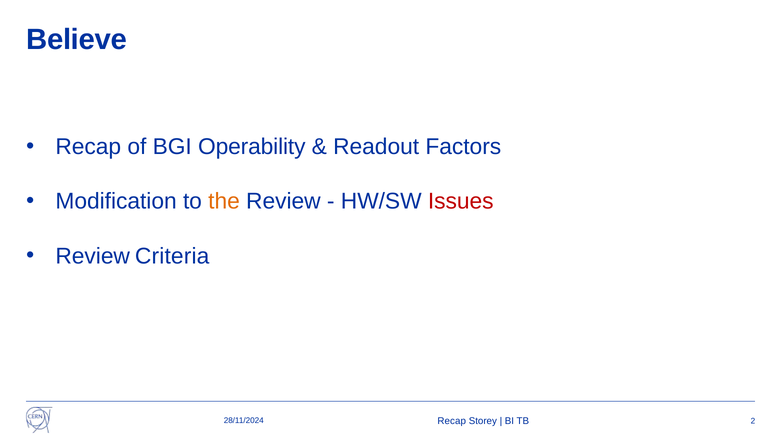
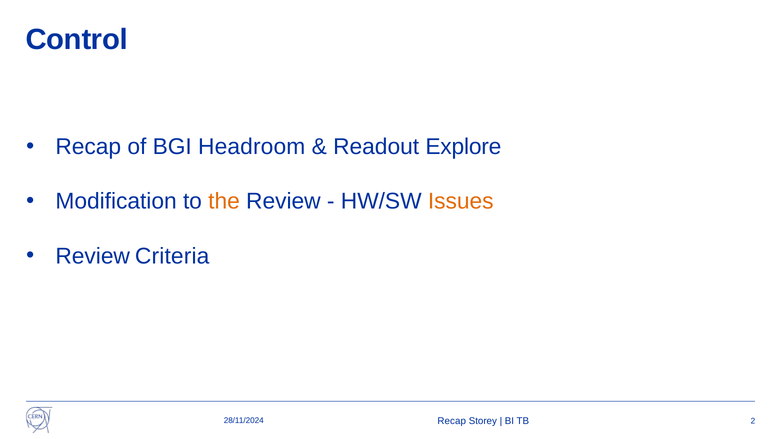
Believe: Believe -> Control (77, 40)
Operability: Operability -> Headroom (252, 147)
Factors: Factors -> Explore (463, 147)
Issues colour: red -> orange (461, 202)
